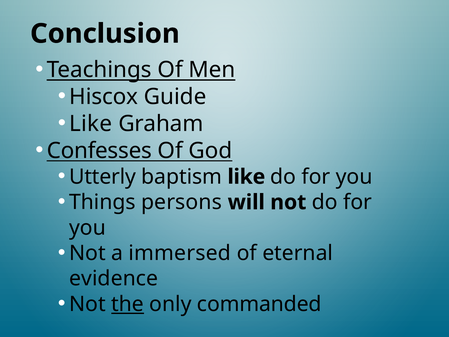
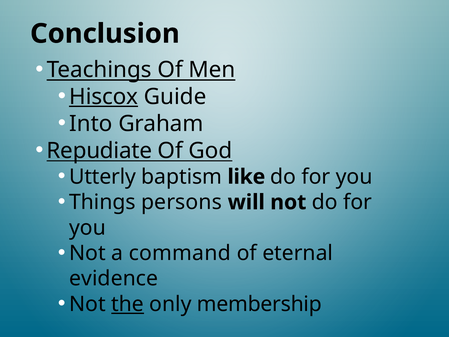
Hiscox underline: none -> present (104, 97)
Like: Like -> Into (91, 124)
Confesses: Confesses -> Repudiate (99, 151)
immersed: immersed -> command (180, 253)
commanded: commanded -> membership (259, 304)
